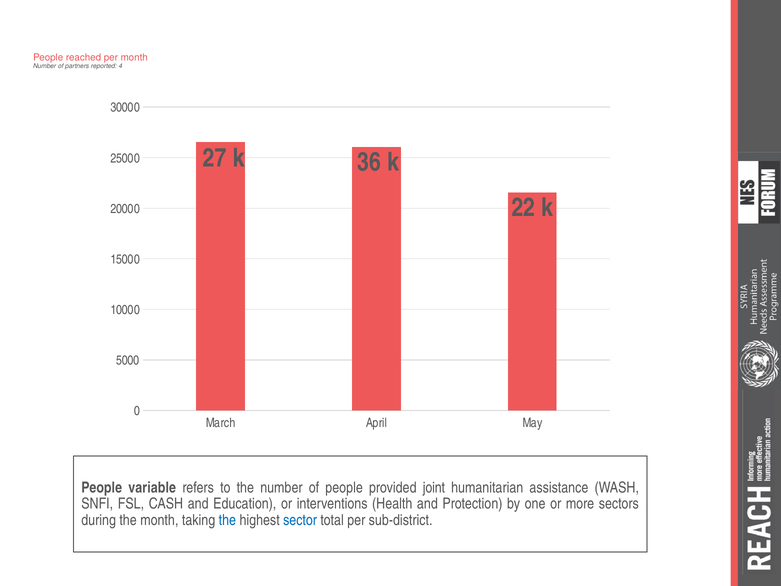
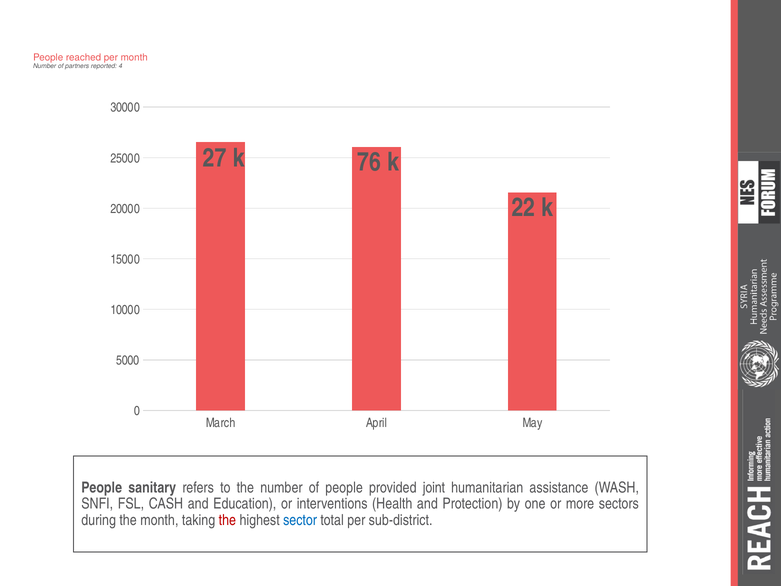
36: 36 -> 76 (369, 162)
variable: variable -> sanitary (152, 487)
the colour: blue -> red (227, 520)
